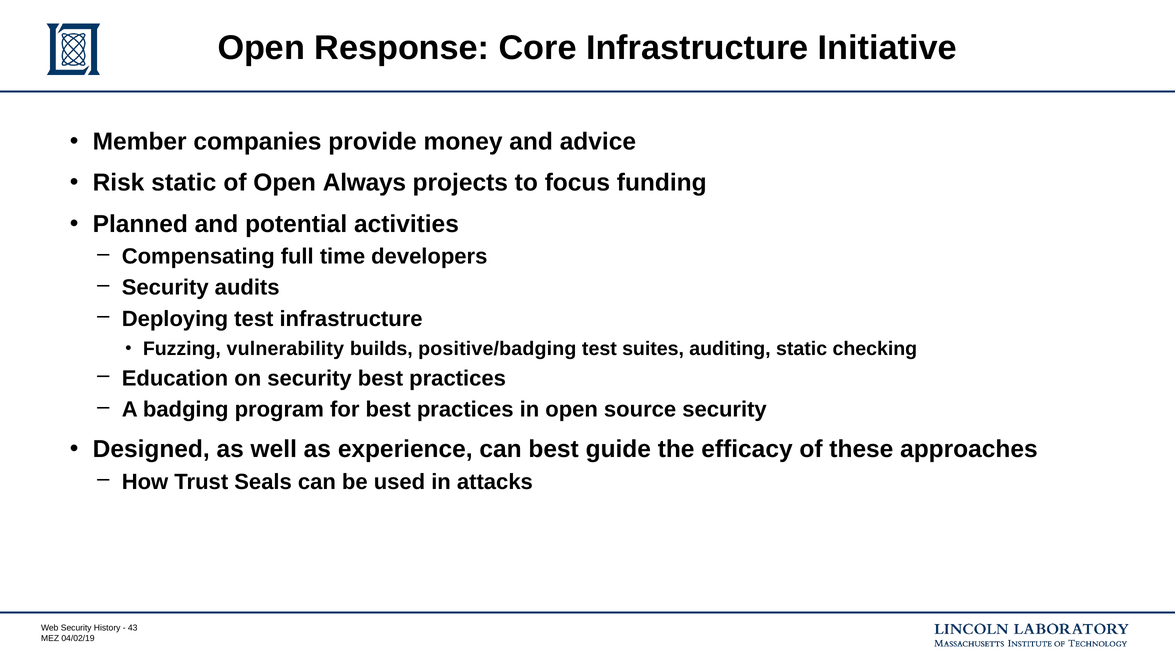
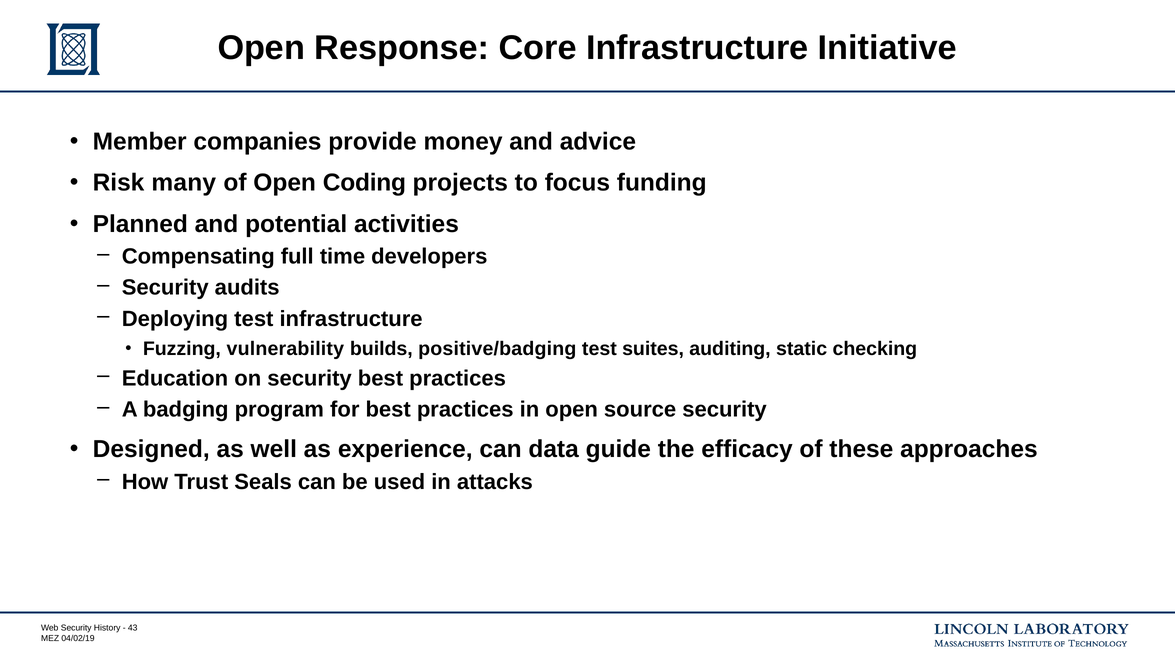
Risk static: static -> many (184, 183)
Always: Always -> Coding (364, 183)
can best: best -> data (554, 449)
